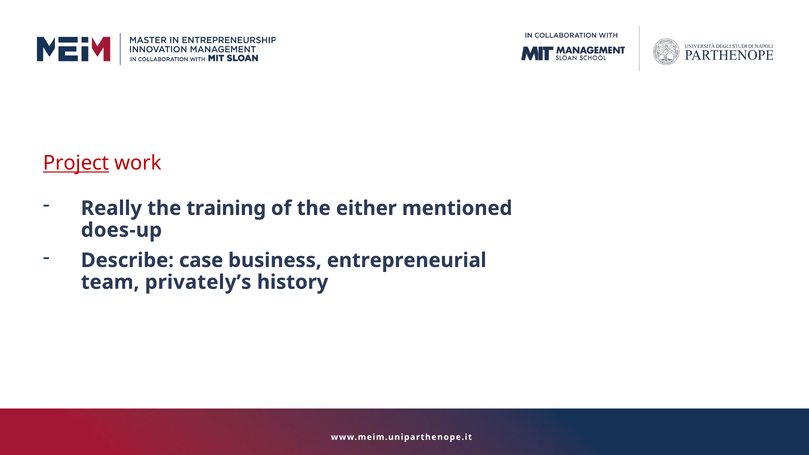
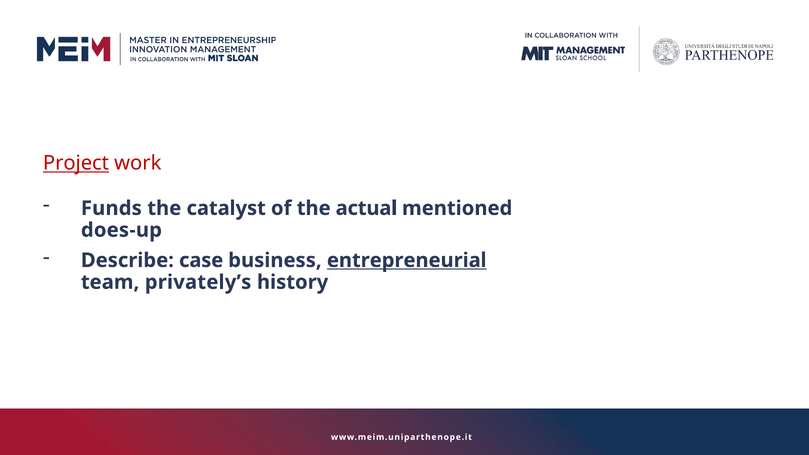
Really: Really -> Funds (111, 208)
training: training -> catalyst (226, 208)
either: either -> actual (366, 208)
entrepreneurial underline: none -> present (407, 260)
